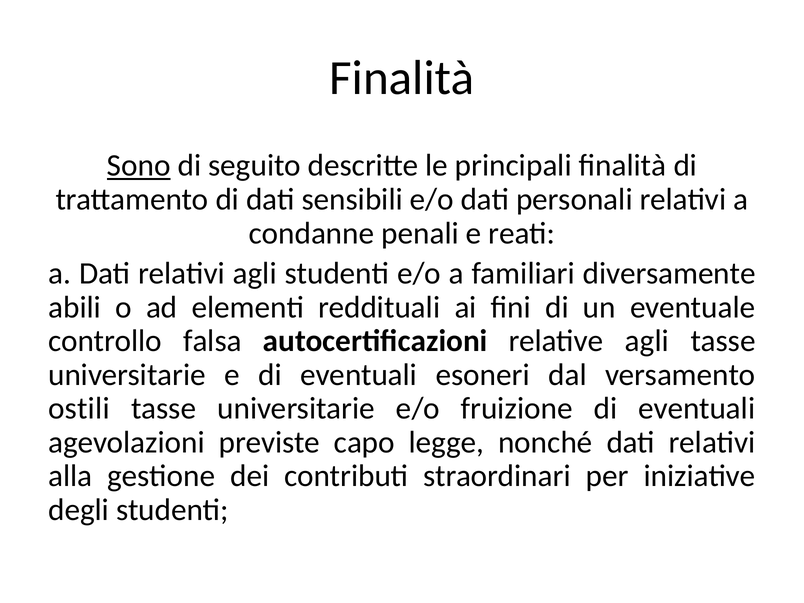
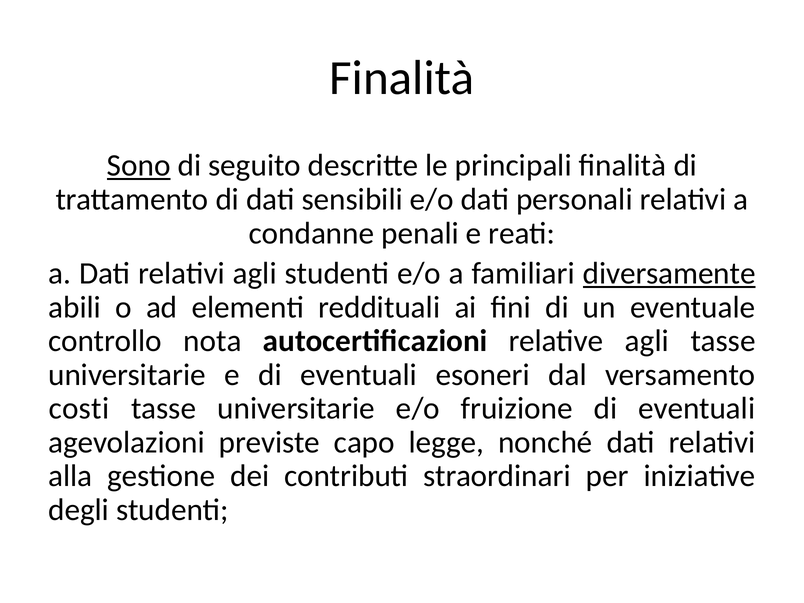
diversamente underline: none -> present (669, 273)
falsa: falsa -> nota (212, 341)
ostili: ostili -> costi (79, 409)
